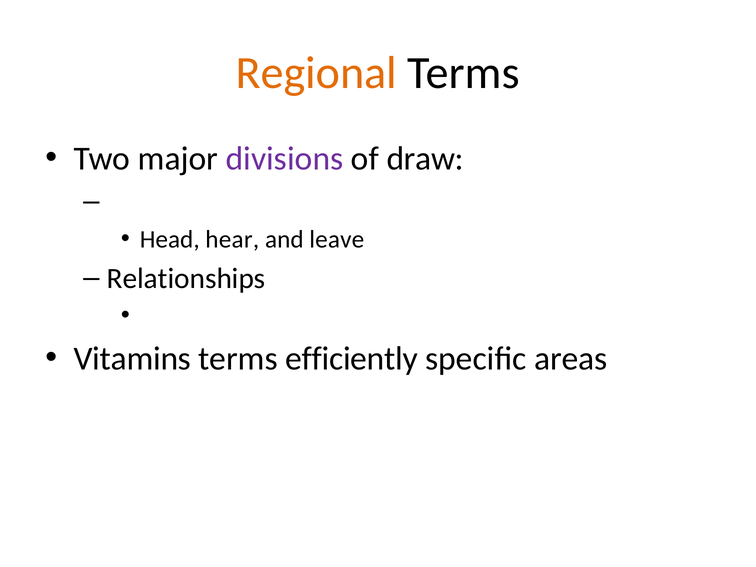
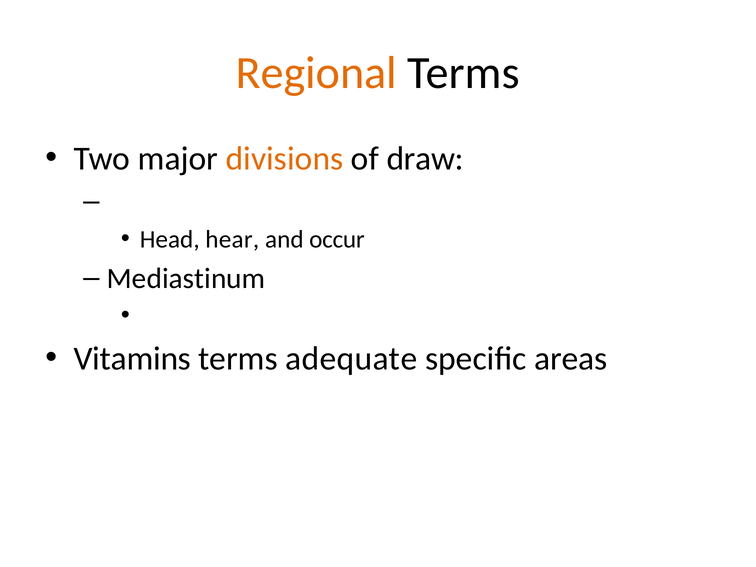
divisions colour: purple -> orange (284, 159)
leave: leave -> occur (337, 240)
Relationships: Relationships -> Mediastinum (186, 278)
efficiently: efficiently -> adequate (351, 359)
